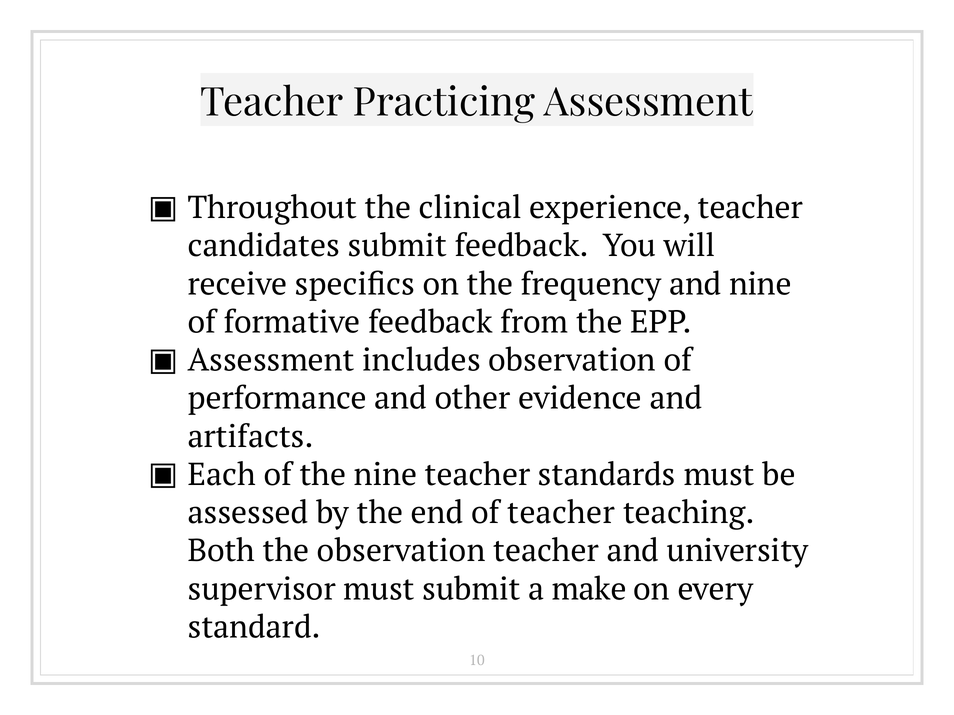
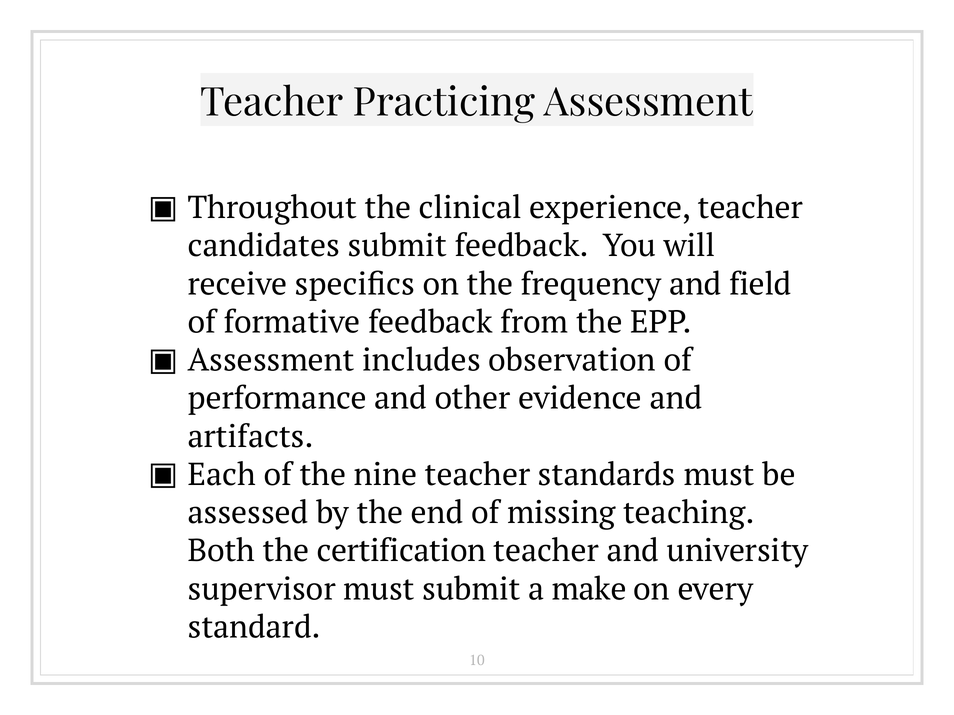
and nine: nine -> field (760, 284)
of teacher: teacher -> missing (561, 513)
the observation: observation -> certification (401, 551)
